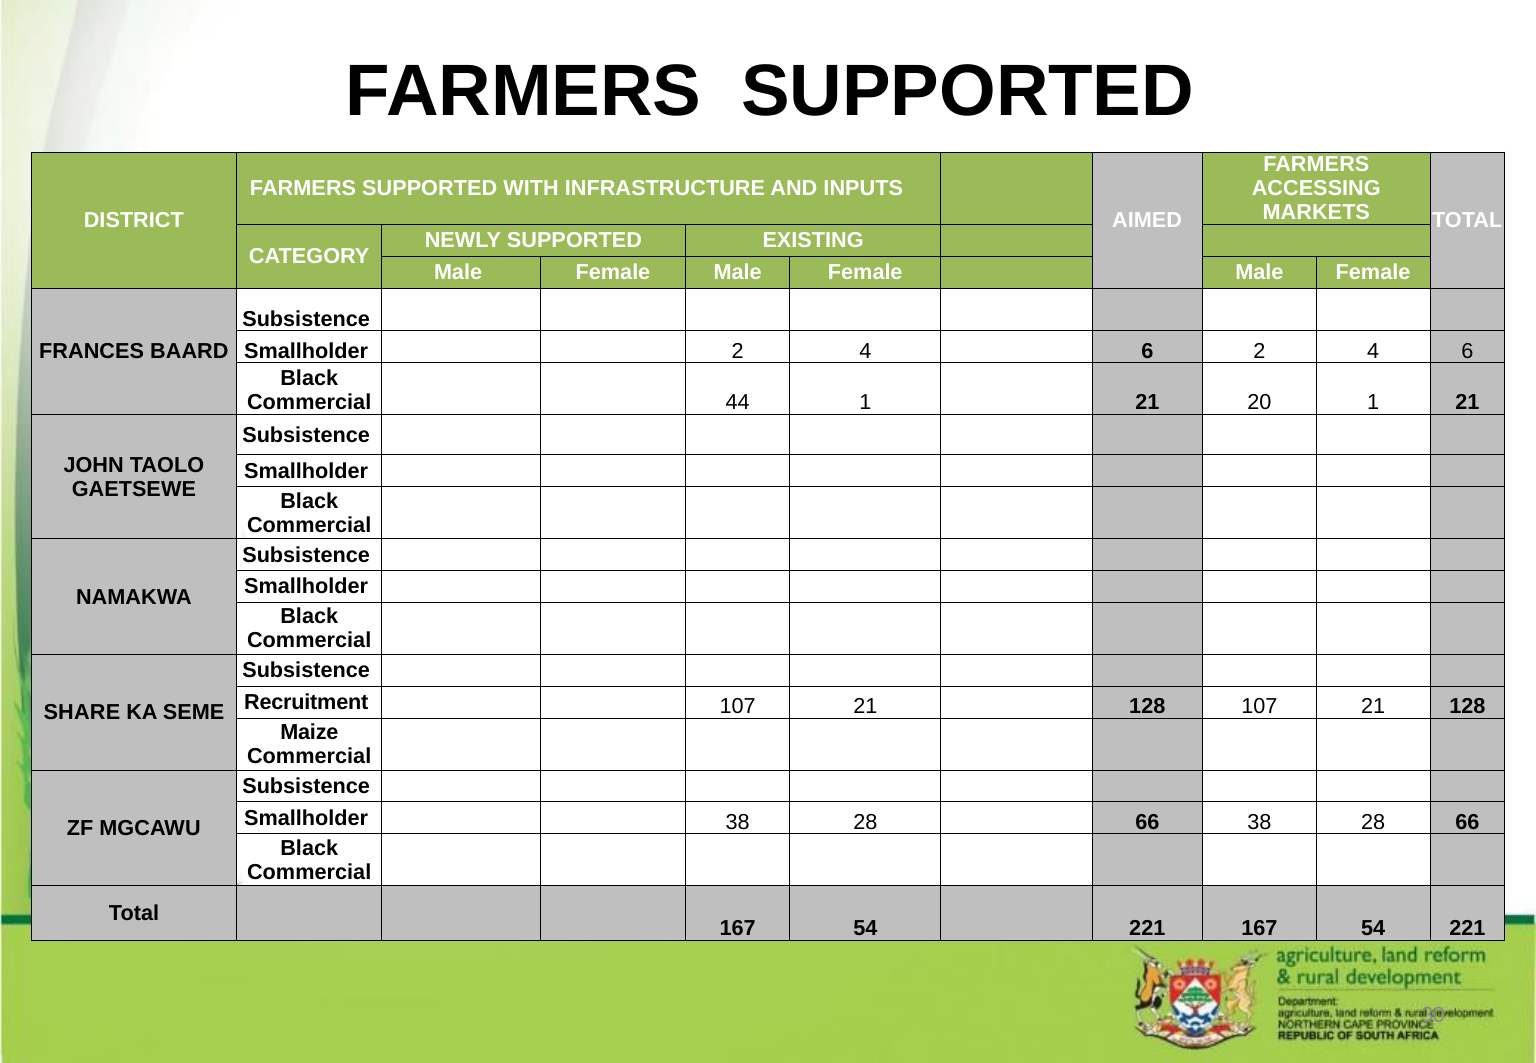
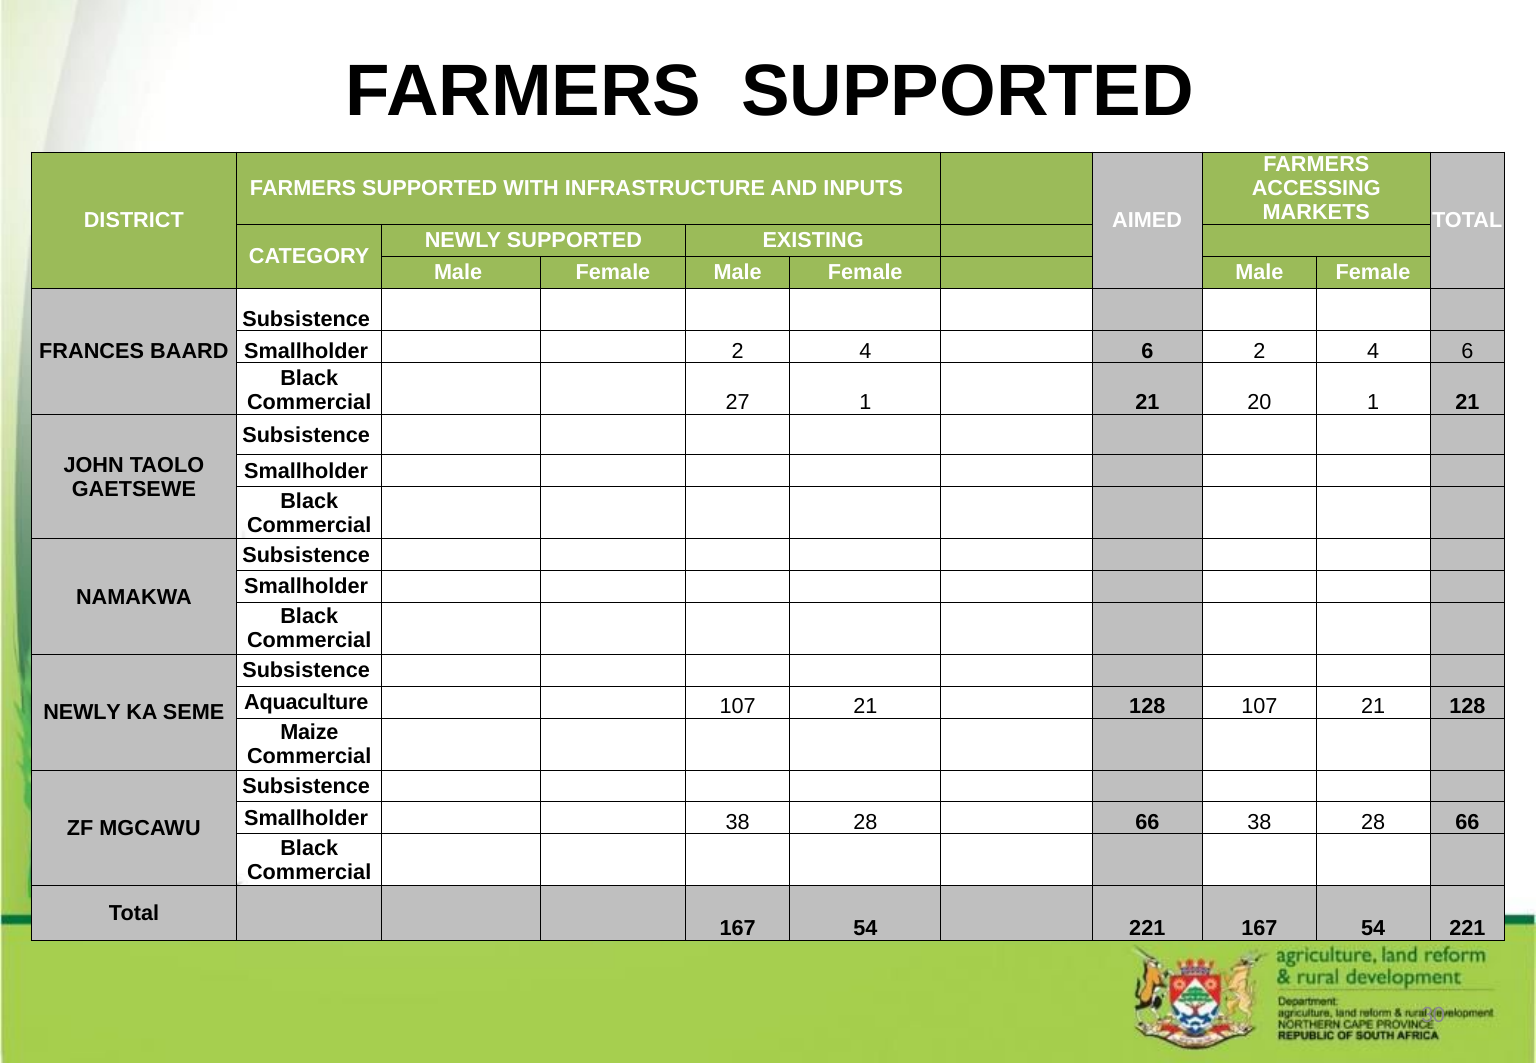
44: 44 -> 27 (738, 403)
Recruitment: Recruitment -> Aquaculture (306, 703)
SHARE: SHARE -> NEWLY (82, 713)
